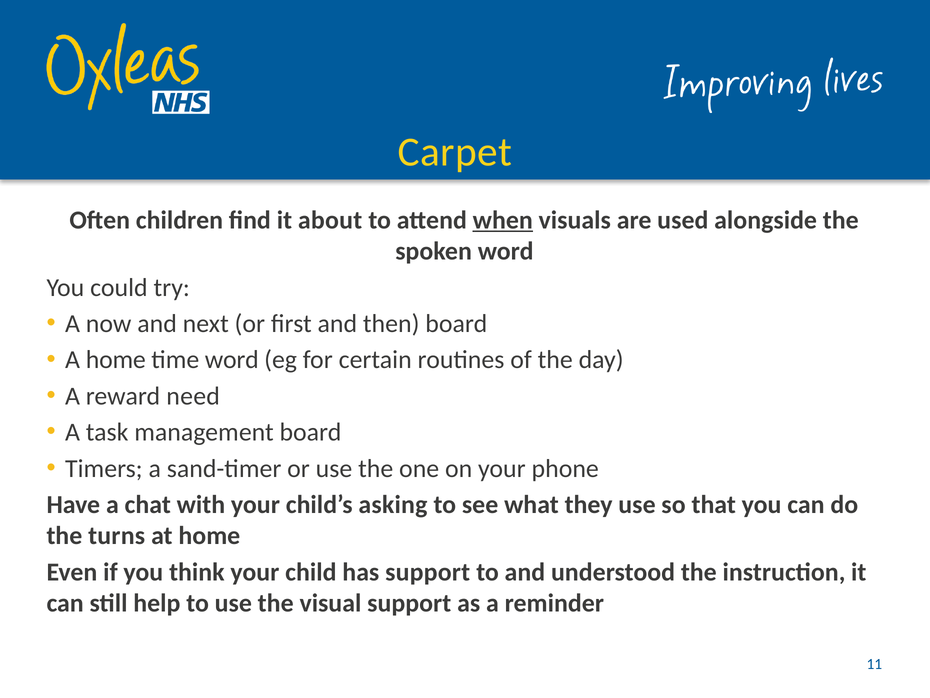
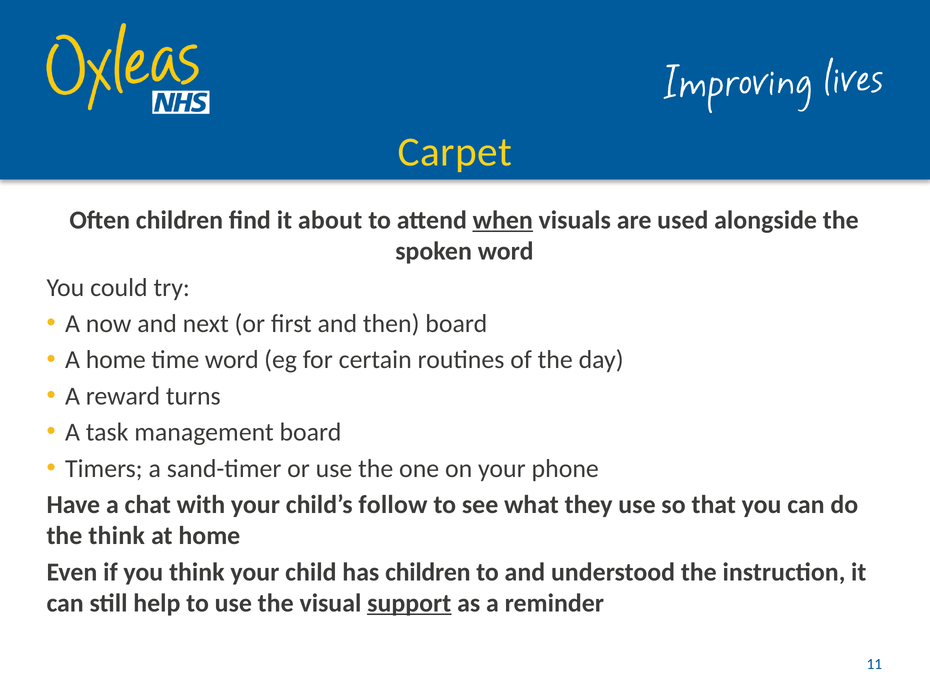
need: need -> turns (193, 396)
asking: asking -> follow (393, 504)
the turns: turns -> think (117, 535)
has support: support -> children (428, 572)
support underline: none -> present (409, 603)
